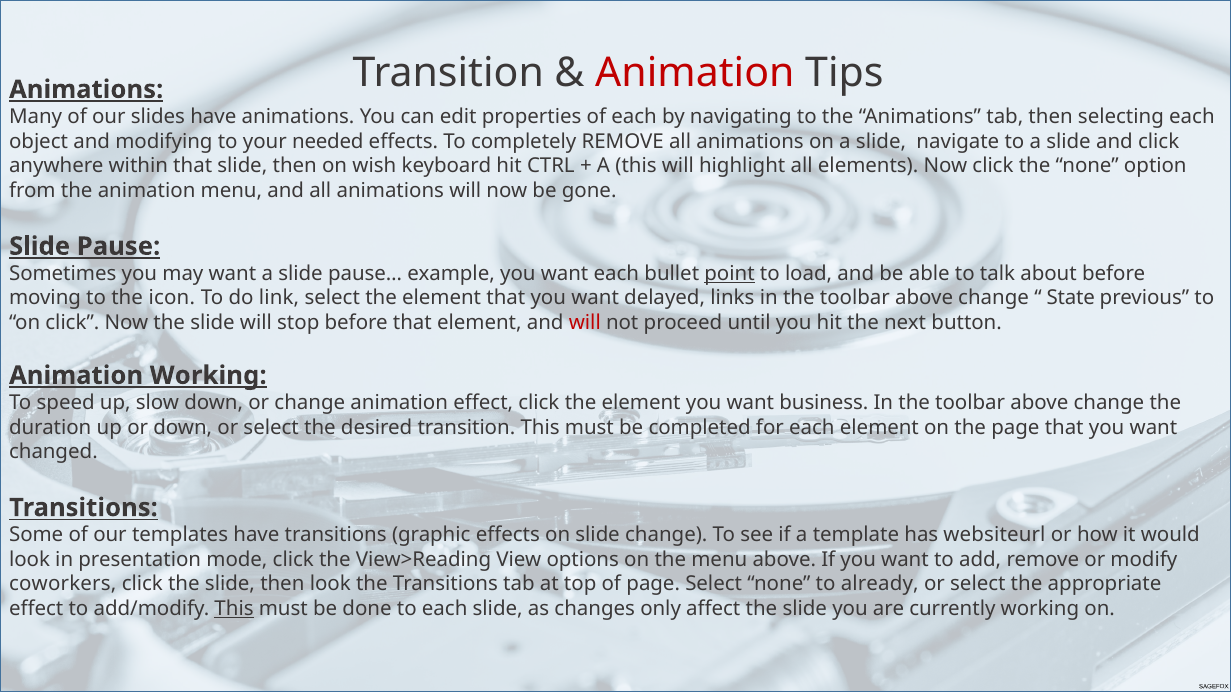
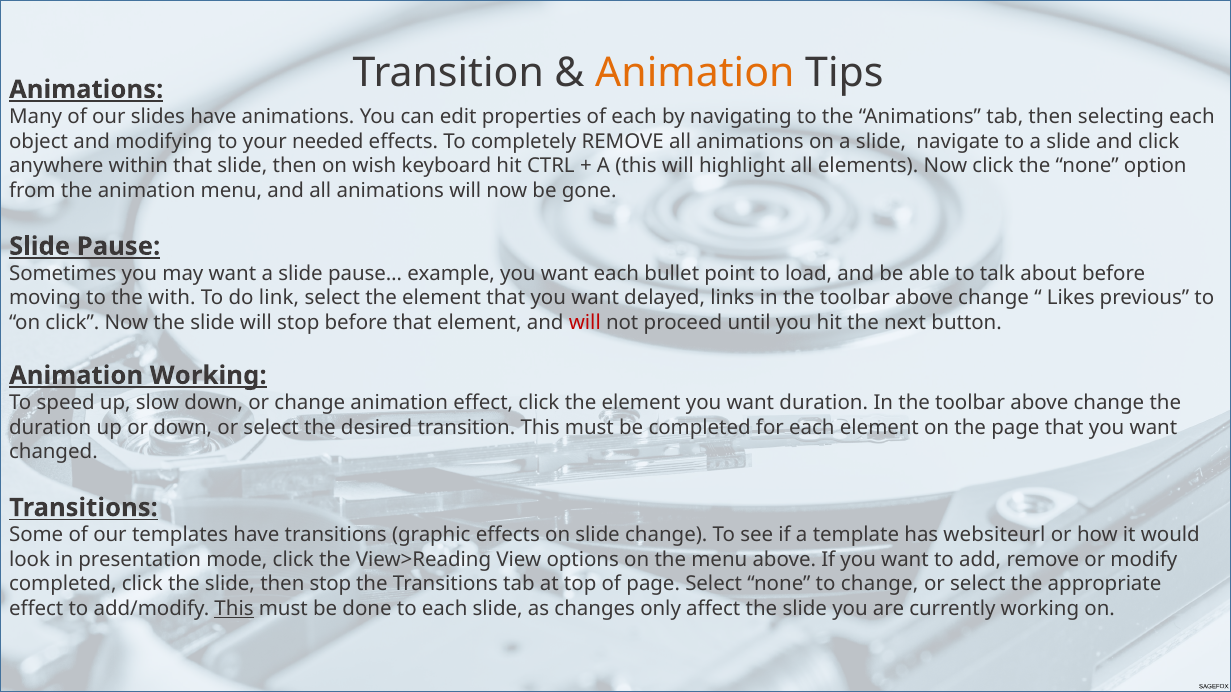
Animation colour: red -> orange (695, 73)
point underline: present -> none (730, 274)
icon: icon -> with (172, 298)
State: State -> Likes (1071, 298)
want business: business -> duration (824, 403)
coworkers: coworkers -> completed (63, 585)
then look: look -> stop (330, 585)
to already: already -> change (880, 585)
